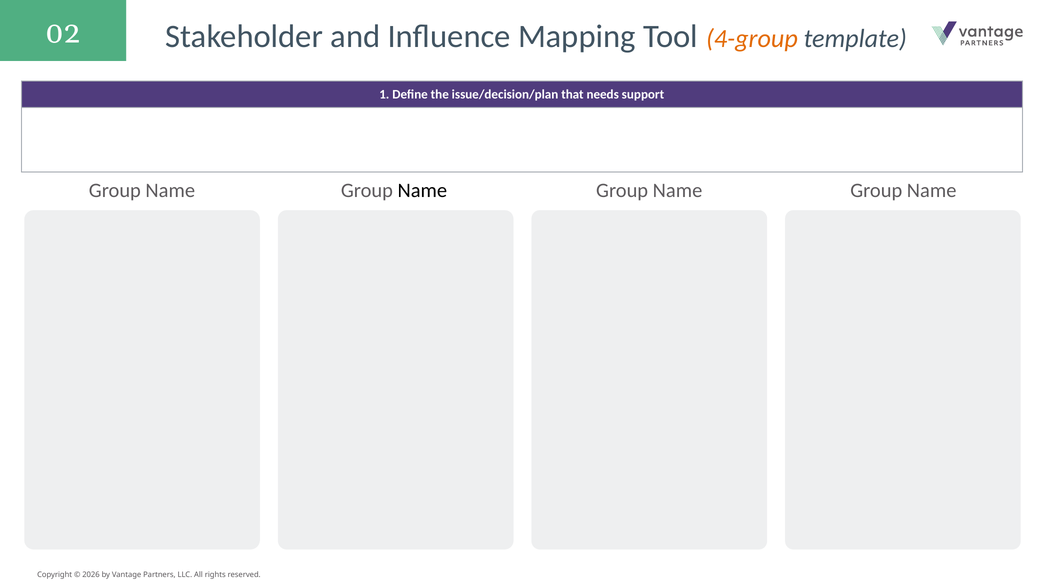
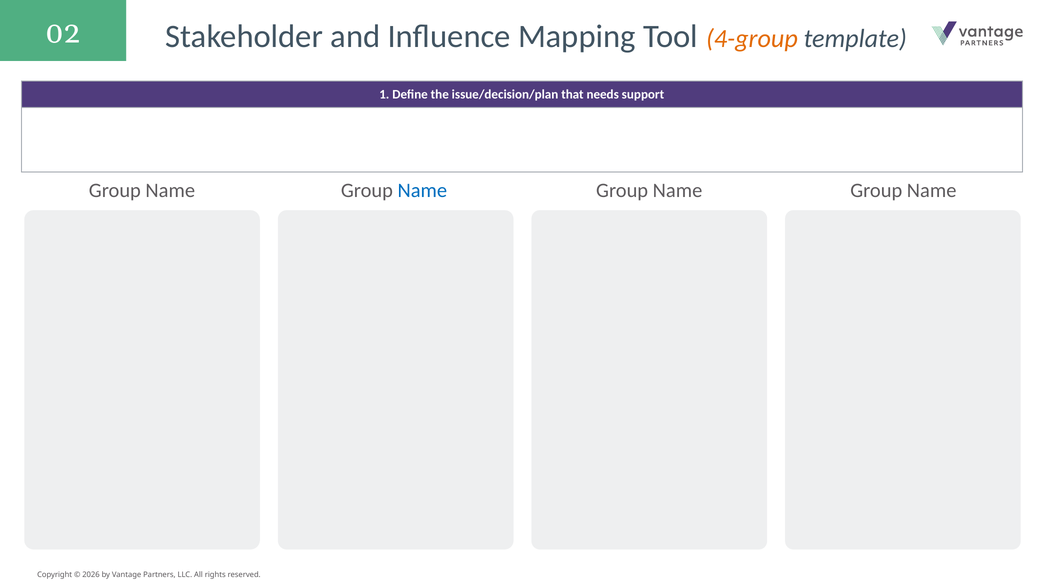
Name colour: black -> blue (422, 191)
